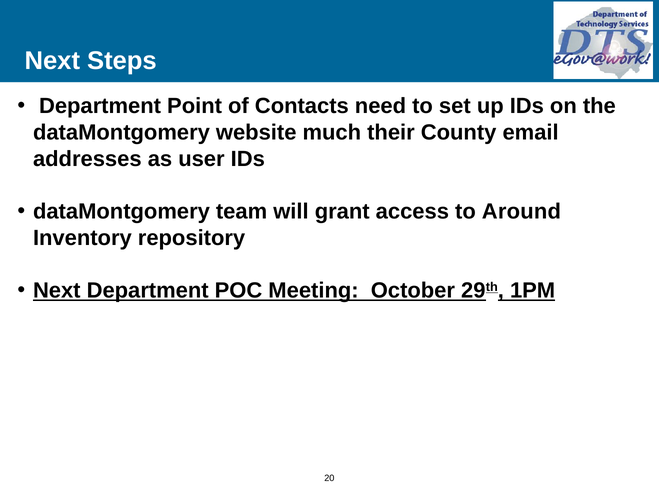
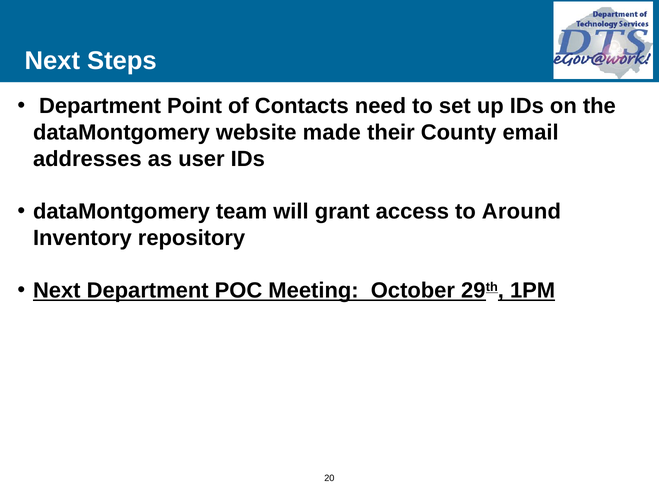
much: much -> made (332, 133)
